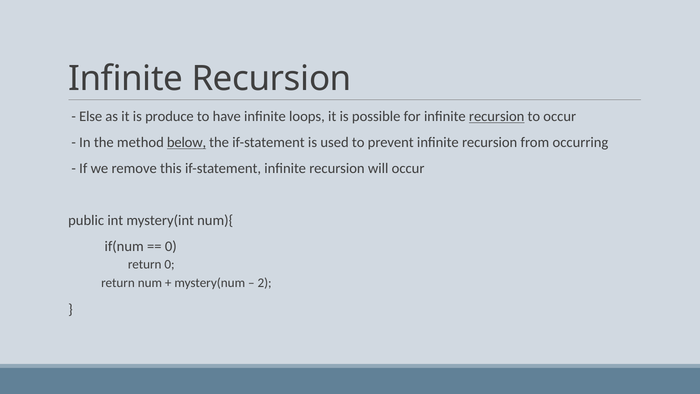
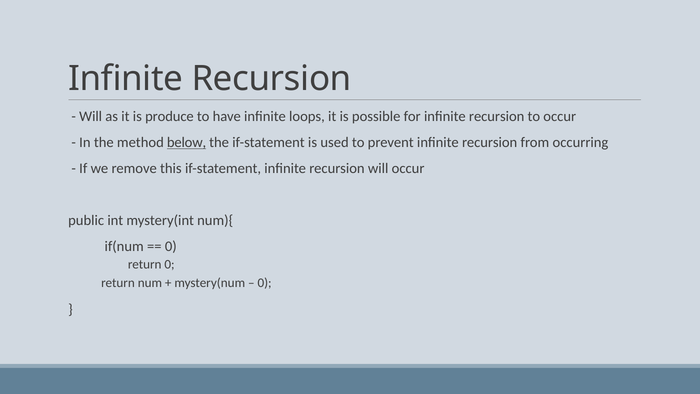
Else: Else -> Will (91, 116)
recursion underline: present -> none (497, 116)
2: 2 -> 0 (265, 283)
